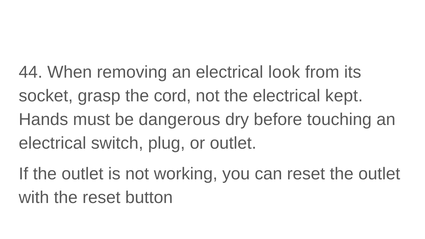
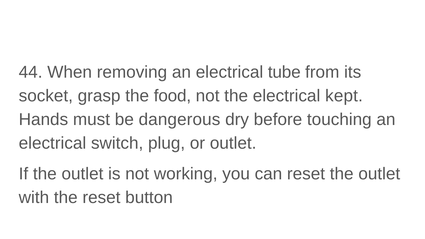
look: look -> tube (284, 72)
cord: cord -> food (172, 96)
